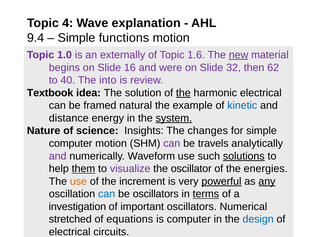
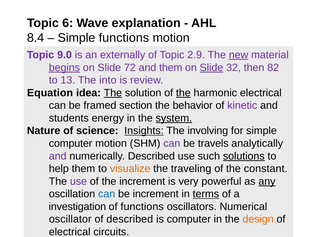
4: 4 -> 6 (68, 23)
9.4: 9.4 -> 8.4 (35, 38)
1.0: 1.0 -> 9.0 (65, 55)
1.6: 1.6 -> 2.9 (196, 55)
begins underline: none -> present (64, 68)
16: 16 -> 72 (130, 68)
and were: were -> them (171, 68)
Slide underline: none -> present (211, 68)
62: 62 -> 82 (273, 68)
40: 40 -> 13 (68, 80)
Textbook: Textbook -> Equation (50, 93)
The underline: none -> present (113, 93)
natural: natural -> section (136, 106)
example: example -> behavior (193, 106)
kinetic colour: blue -> purple (242, 106)
distance: distance -> students (69, 118)
Insights underline: none -> present (144, 131)
changes: changes -> involving (208, 131)
numerically Waveform: Waveform -> Described (151, 157)
them underline: present -> none (83, 169)
visualize colour: purple -> orange (130, 169)
oscillator: oscillator -> traveling (191, 169)
energies: energies -> constant (266, 169)
use colour: orange -> purple (78, 182)
powerful underline: present -> none (221, 182)
be oscillators: oscillators -> increment (156, 195)
of important: important -> functions (142, 207)
stretched: stretched -> oscillator (70, 220)
of equations: equations -> described (130, 220)
design colour: blue -> orange (258, 220)
